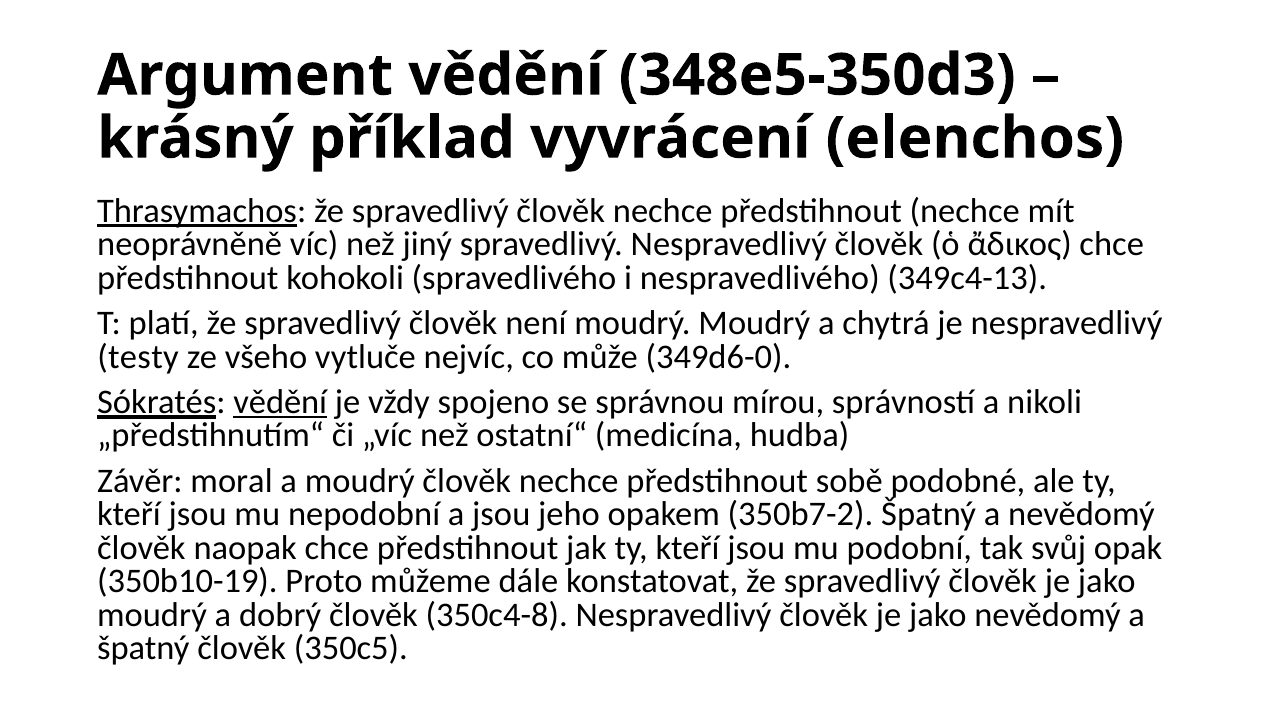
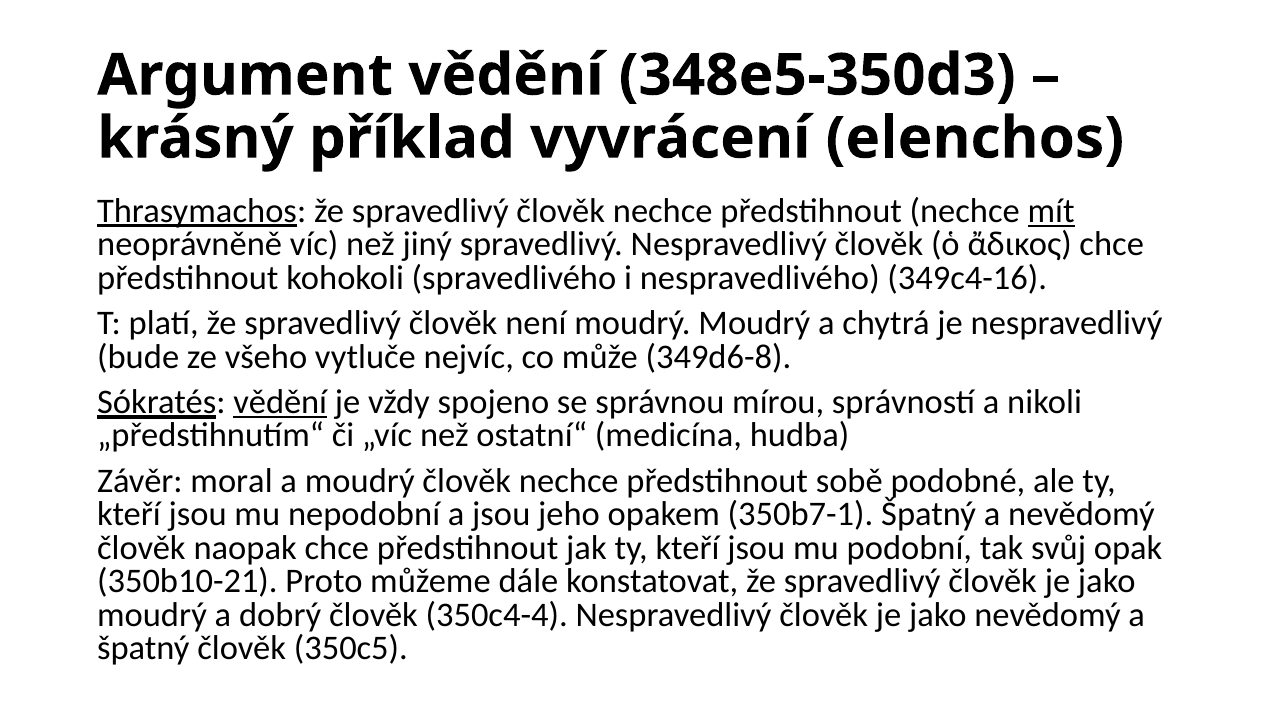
mít underline: none -> present (1051, 211)
349c4-13: 349c4-13 -> 349c4-16 (967, 278)
testy: testy -> bude (138, 357)
349d6-0: 349d6-0 -> 349d6-8 (718, 357)
350b7-2: 350b7-2 -> 350b7-1 (800, 515)
350b10-19: 350b10-19 -> 350b10-21 (187, 582)
350c4-8: 350c4-8 -> 350c4-4 (497, 615)
